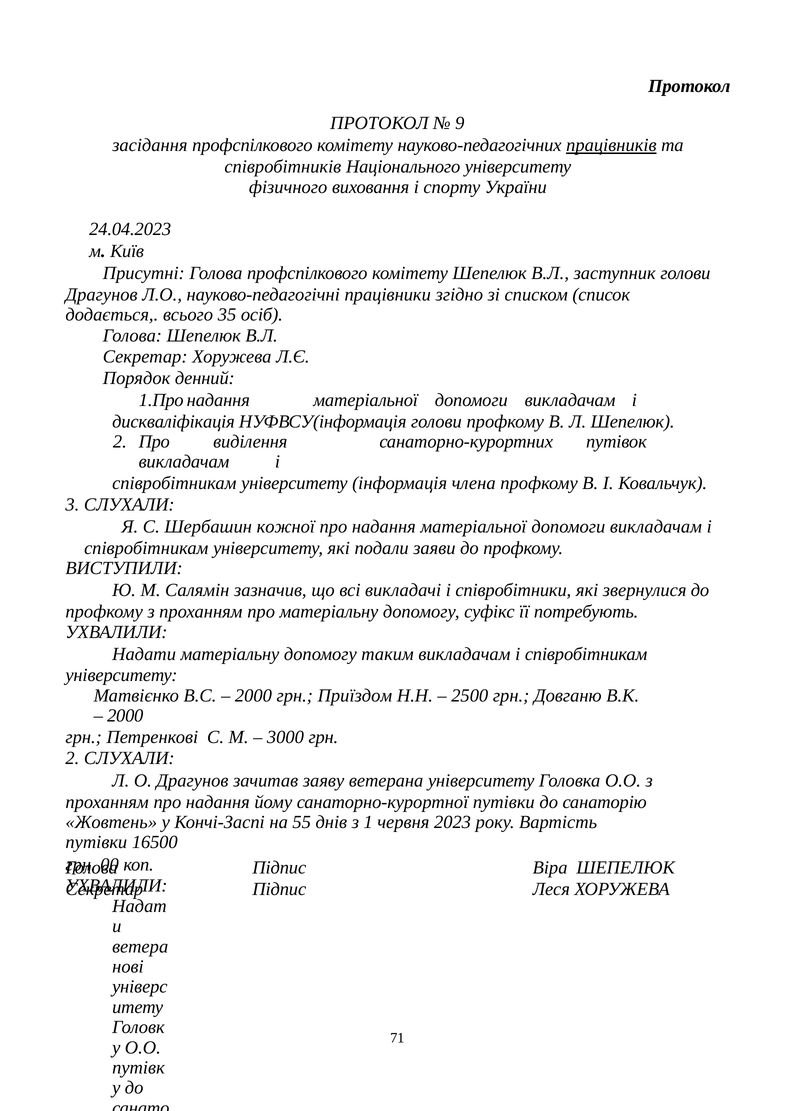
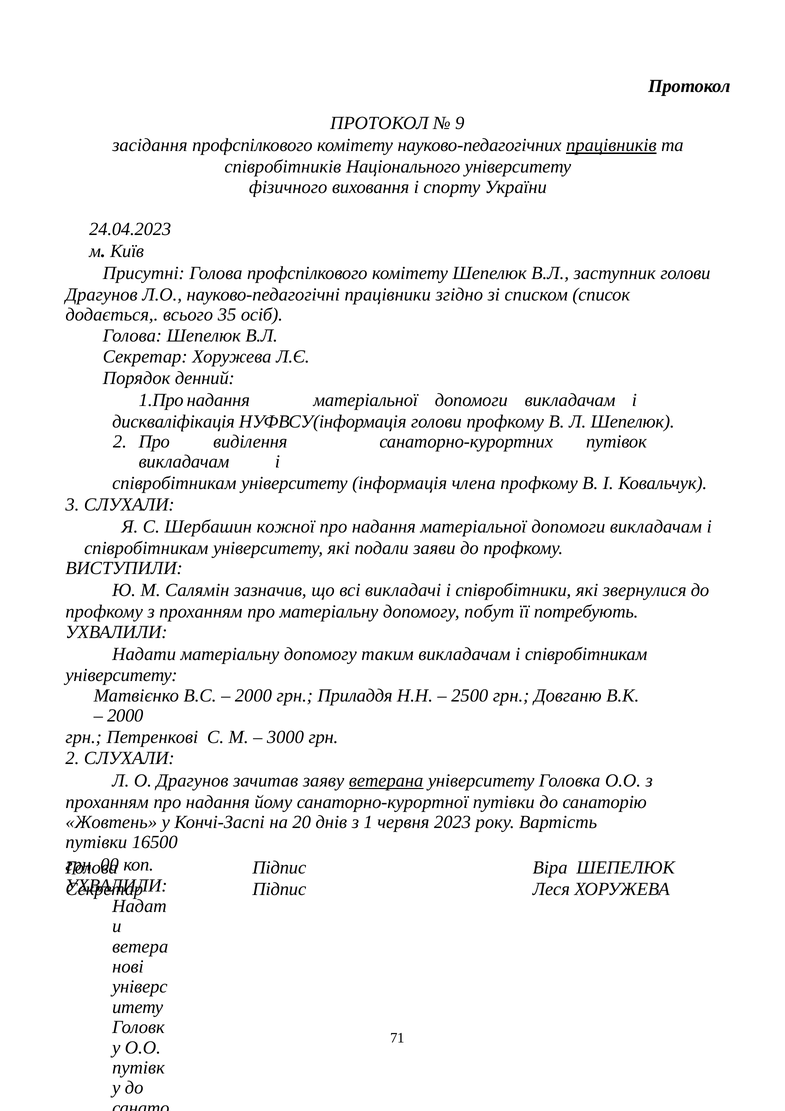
суфікс: суфікс -> побут (489, 612)
Приїздом: Приїздом -> Приладдя (355, 696)
ветерана underline: none -> present (386, 781)
55: 55 -> 20 (302, 822)
